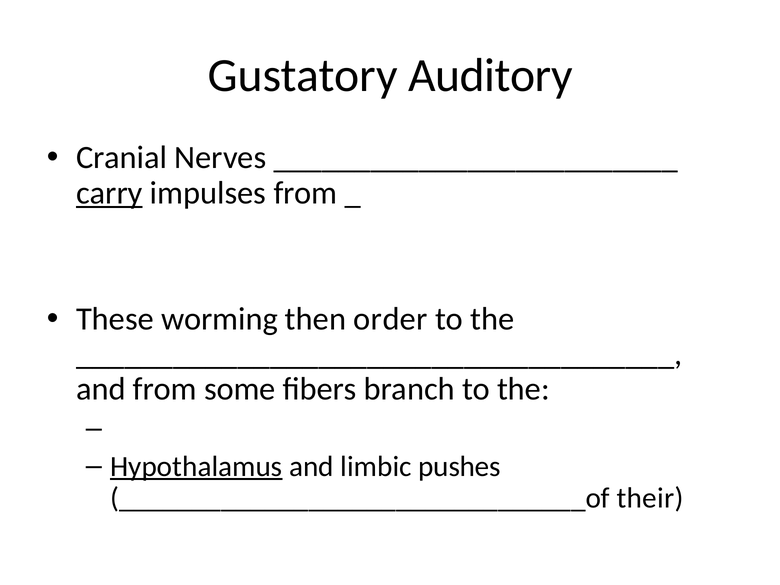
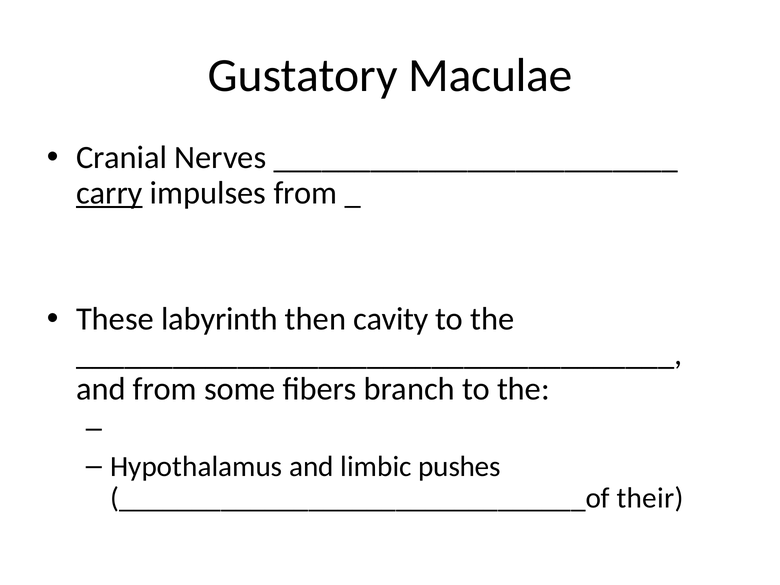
Auditory: Auditory -> Maculae (490, 76)
worming: worming -> labyrinth (220, 319)
order: order -> cavity (391, 319)
Hypothalamus underline: present -> none (196, 466)
